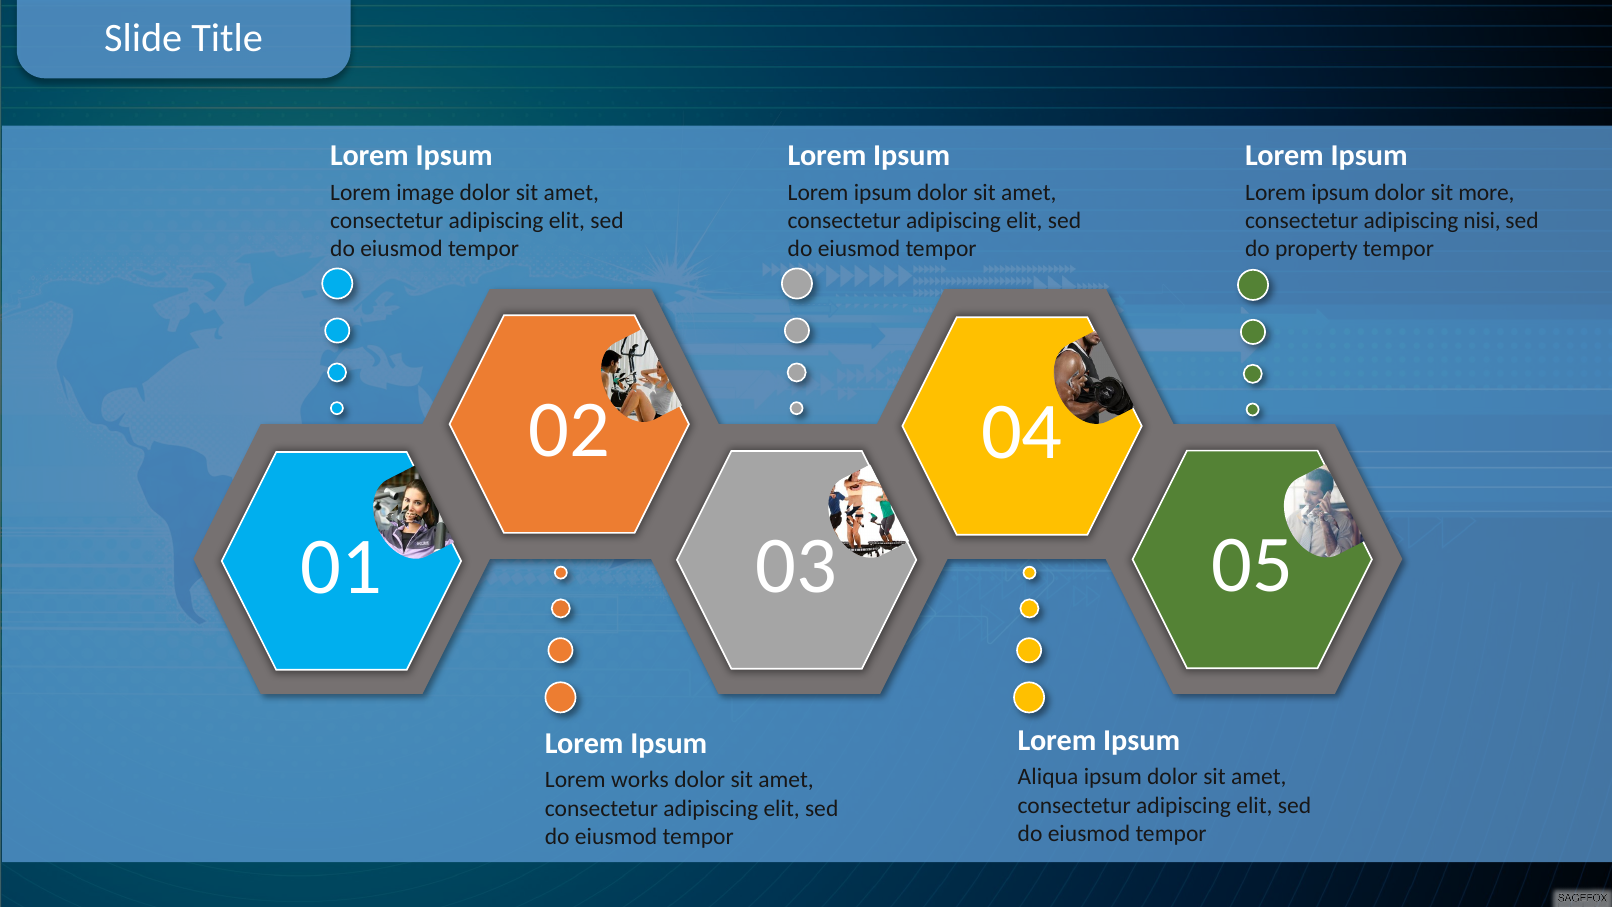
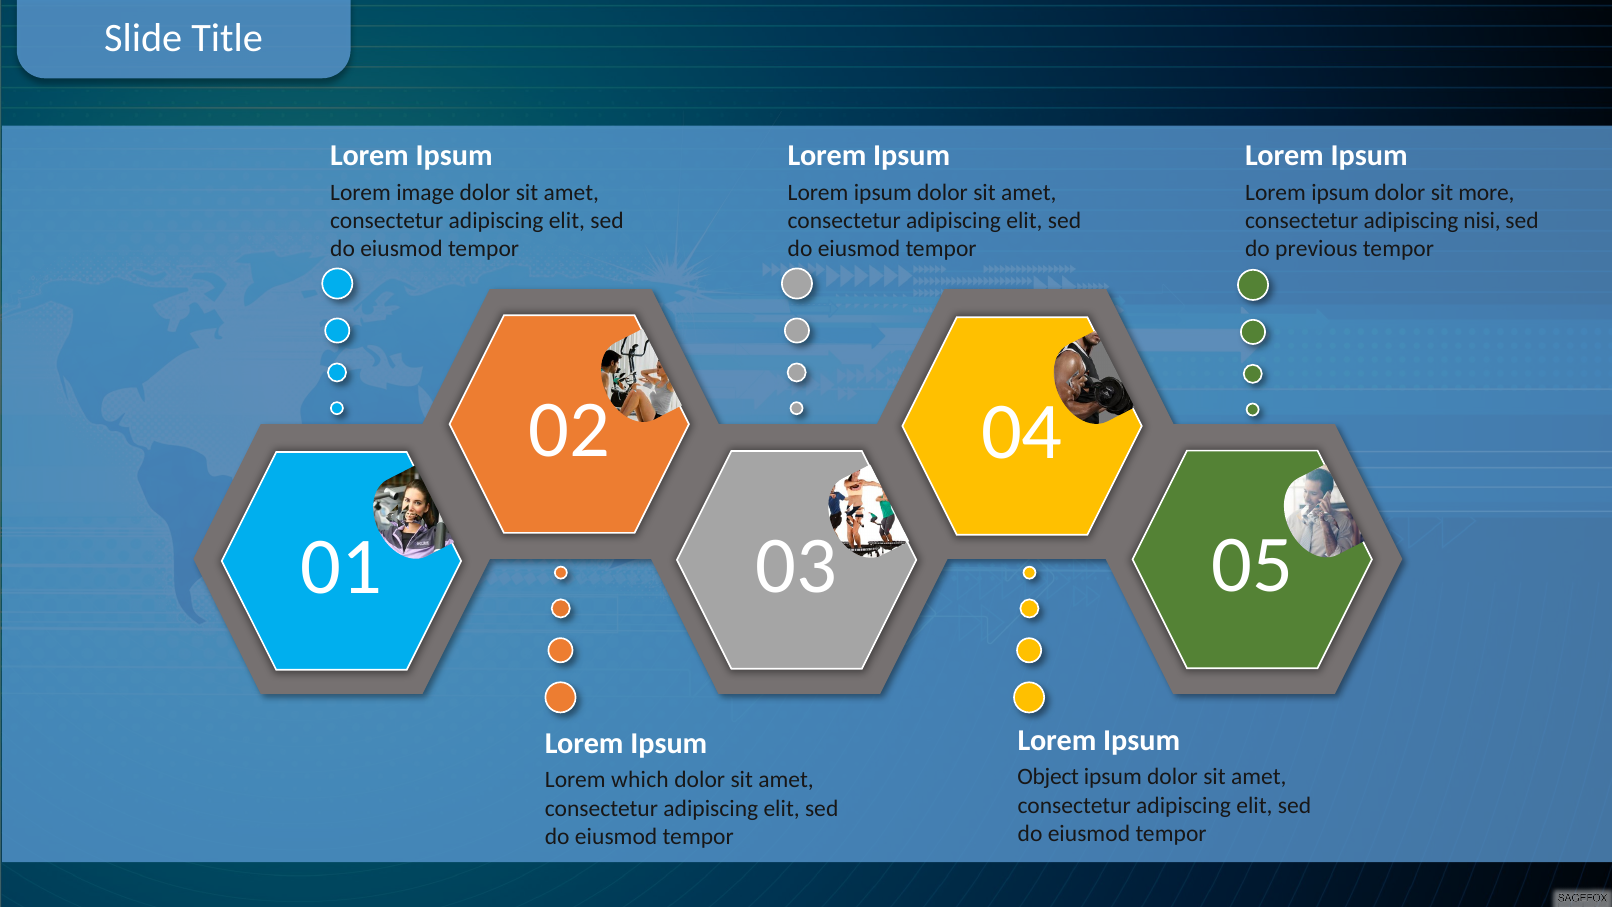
property: property -> previous (1316, 249)
Aliqua: Aliqua -> Object (1048, 777)
works: works -> which (640, 780)
